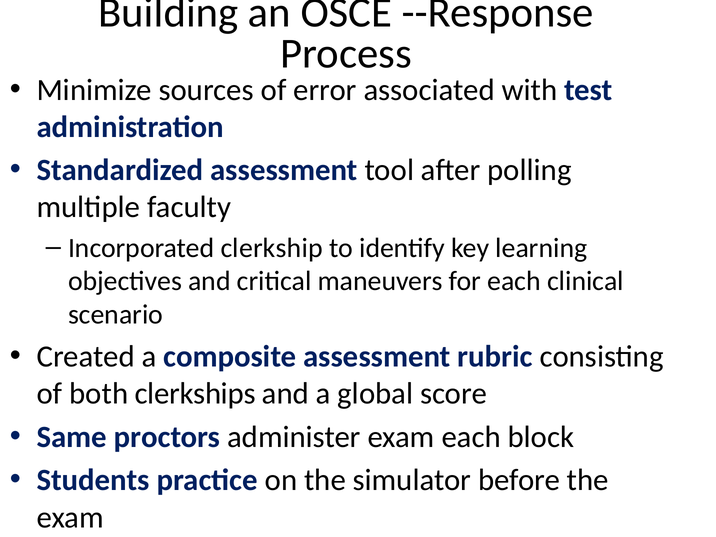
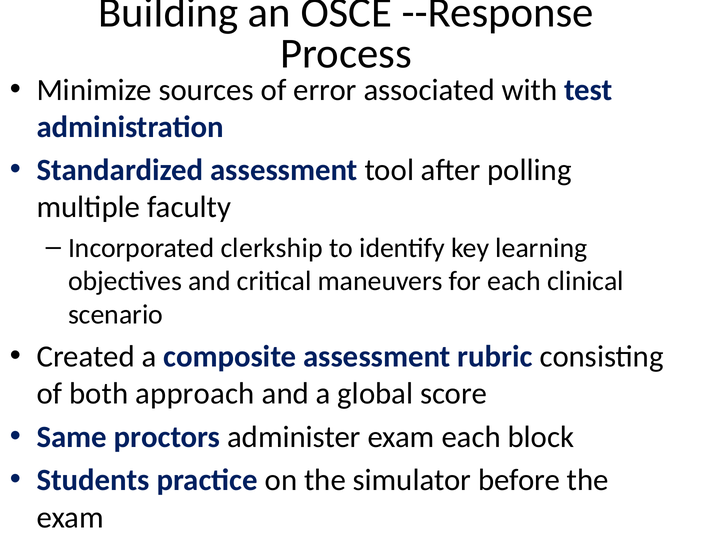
clerkships: clerkships -> approach (195, 394)
